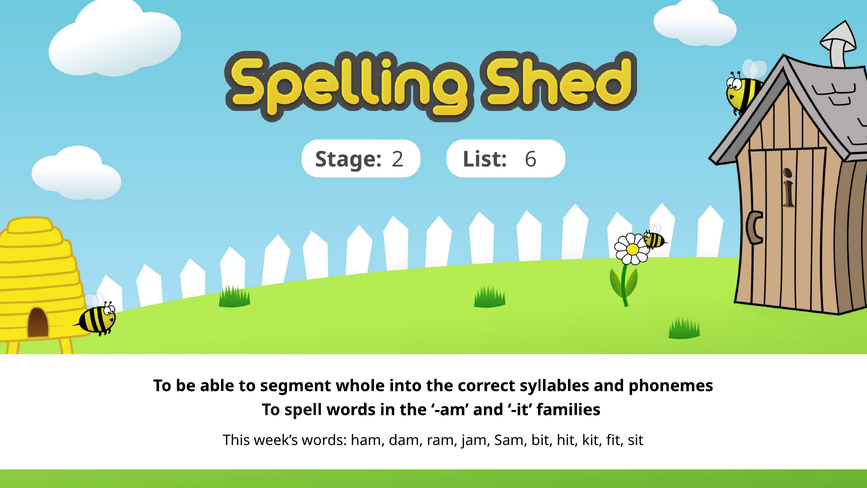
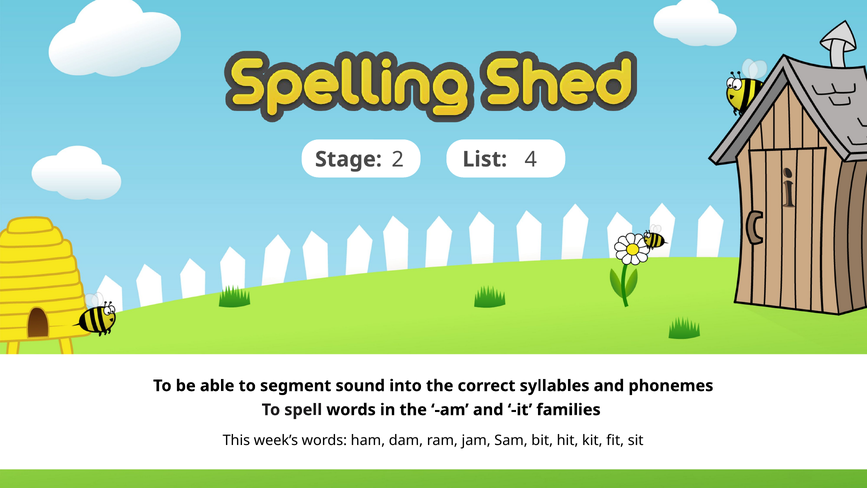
6: 6 -> 4 (531, 160)
whole: whole -> sound (360, 386)
